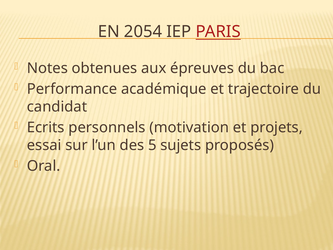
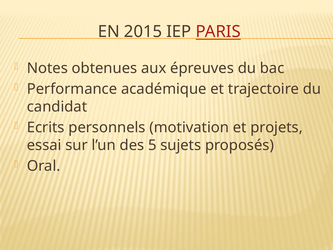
2054: 2054 -> 2015 (143, 32)
